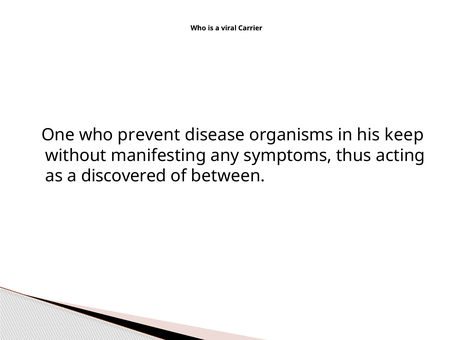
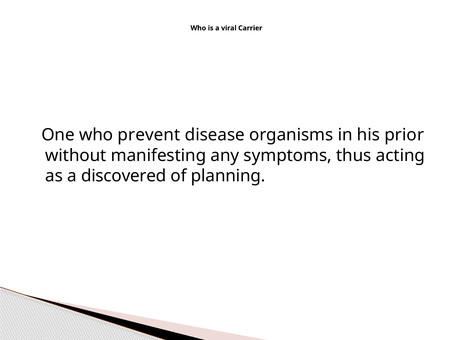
keep: keep -> prior (404, 135)
between: between -> planning (228, 176)
